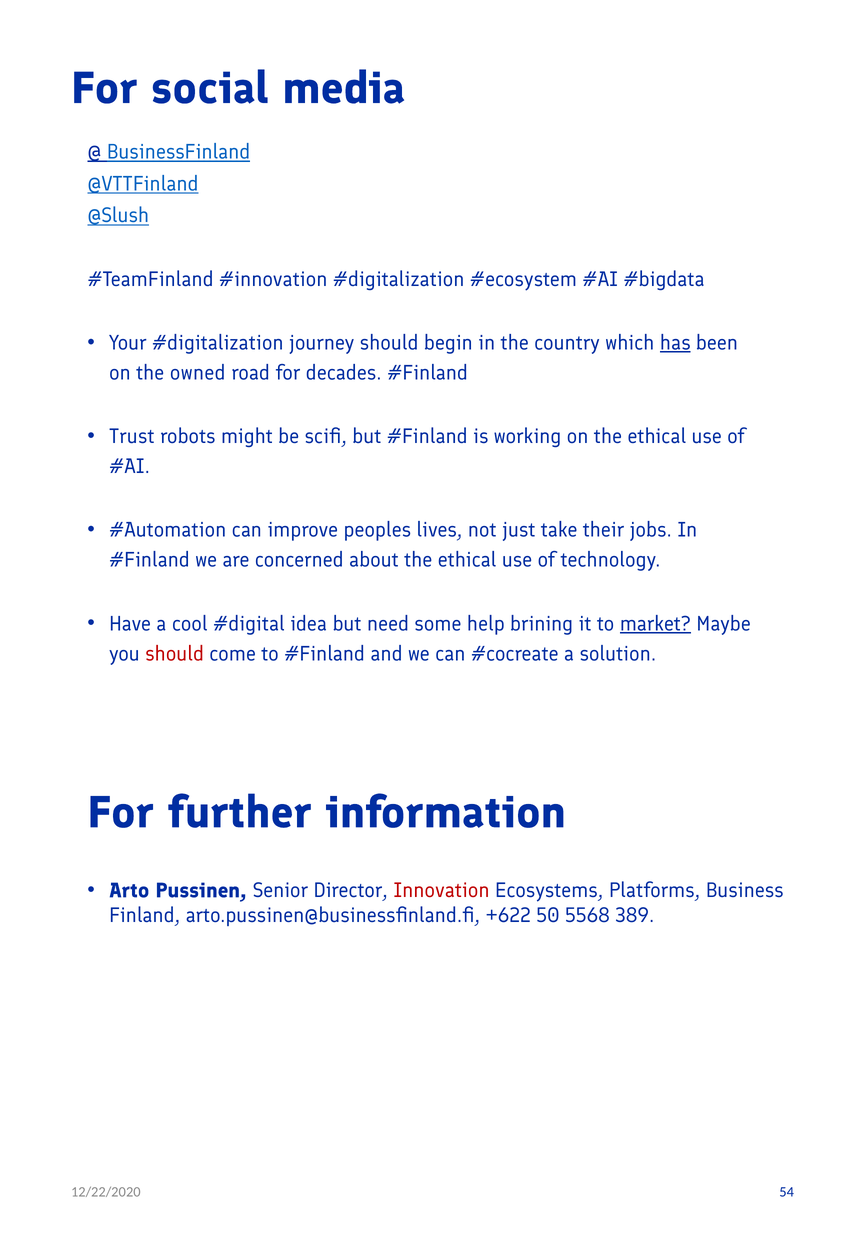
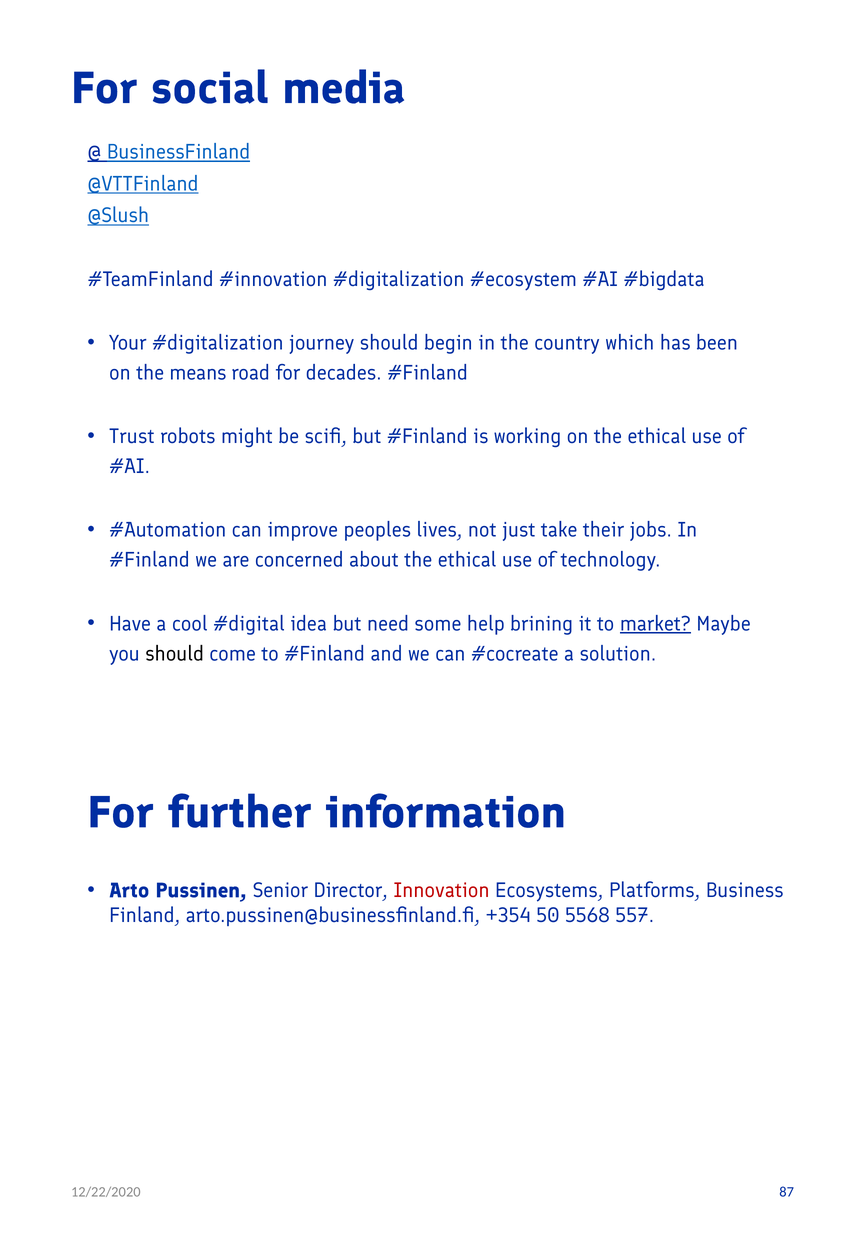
has underline: present -> none (675, 343)
owned: owned -> means (198, 373)
should colour: red -> black (175, 654)
+622: +622 -> +354 (508, 916)
389: 389 -> 557 (635, 916)
54: 54 -> 87 (787, 1192)
